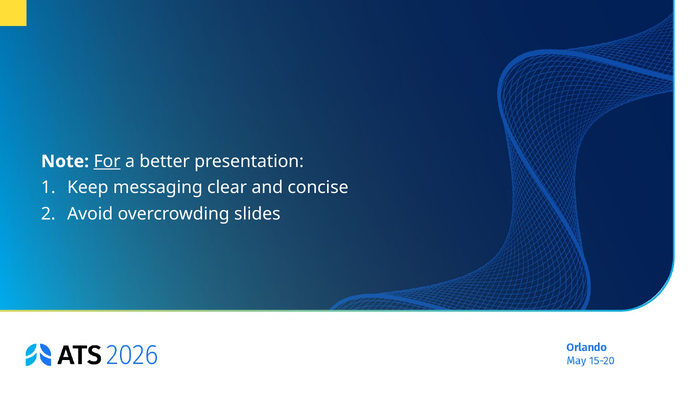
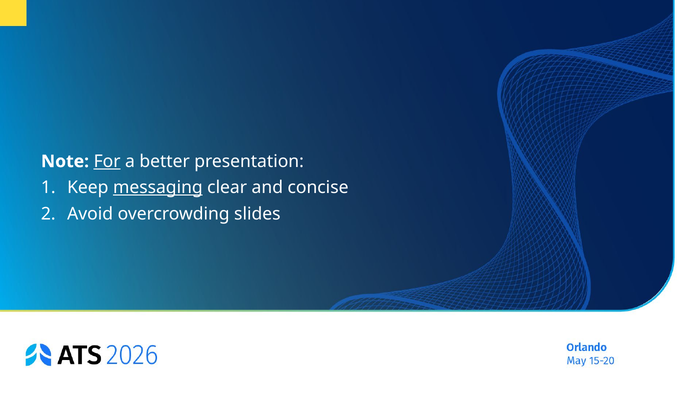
messaging underline: none -> present (158, 187)
